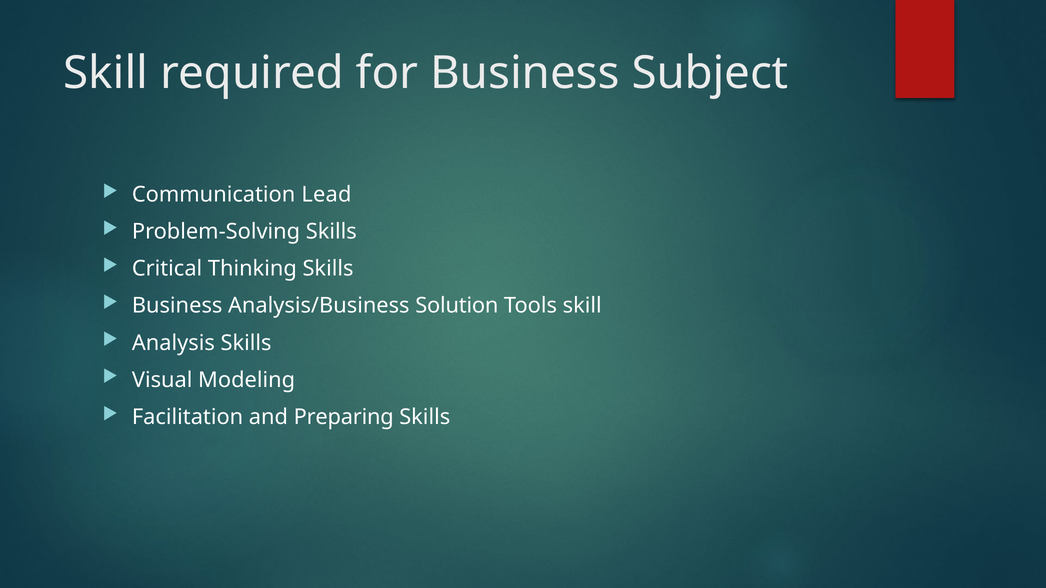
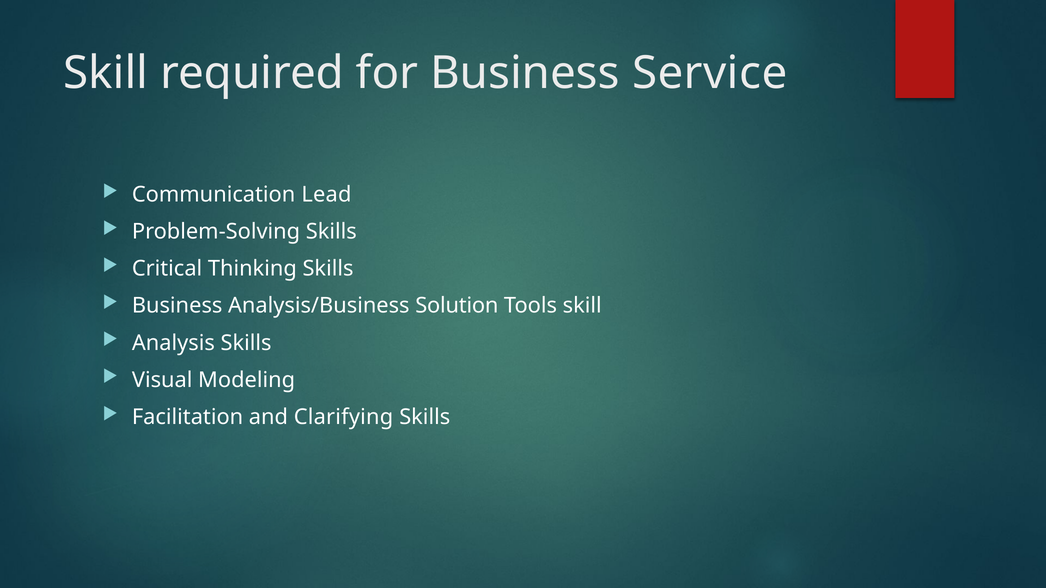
Subject: Subject -> Service (710, 73)
Preparing: Preparing -> Clarifying (344, 417)
